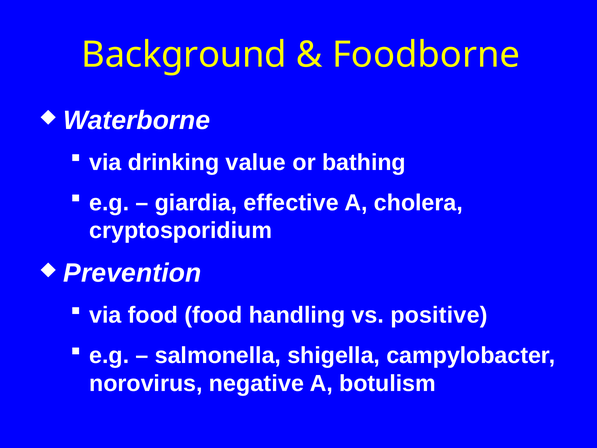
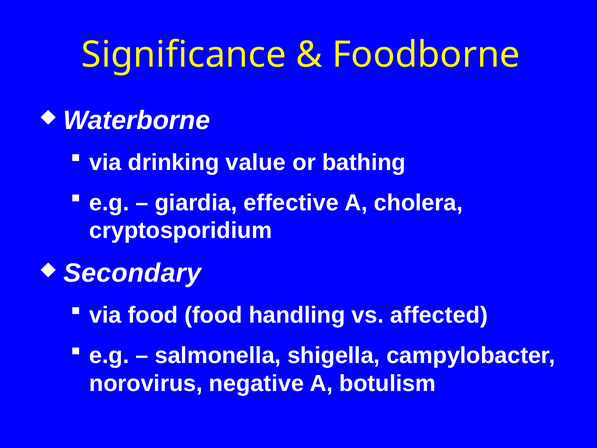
Background: Background -> Significance (184, 55)
Prevention: Prevention -> Secondary (132, 273)
positive: positive -> affected (439, 315)
